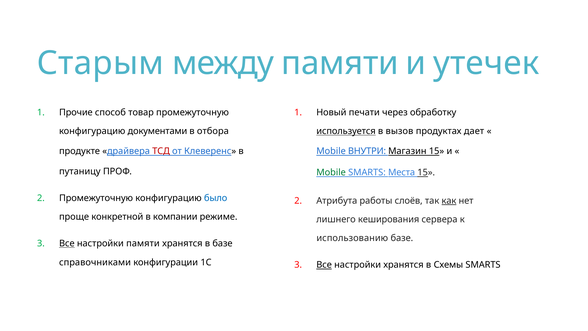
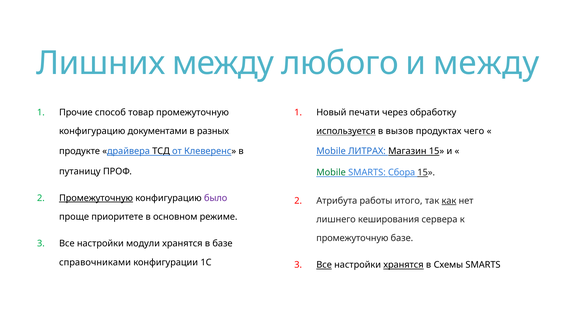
Старым: Старым -> Лишних (101, 63)
между памяти: памяти -> любого (340, 63)
и утечек: утечек -> между (486, 63)
отбора: отбора -> разных (213, 131)
дает: дает -> чего (474, 131)
ТСД colour: red -> black (161, 151)
ВНУТРИ: ВНУТРИ -> ЛИТРАХ (367, 151)
Места: Места -> Сбора (402, 172)
Промежуточную underline: none -> present (96, 198)
было colour: blue -> purple (216, 198)
слоёв: слоёв -> итого (409, 201)
конкретной: конкретной -> приоритете (117, 217)
компании: компании -> основном (175, 217)
использованию: использованию -> промежуточную (352, 238)
Все underline: present -> none (67, 243)
настройки памяти: памяти -> модули (143, 243)
хранятся underline: none -> present (403, 265)
